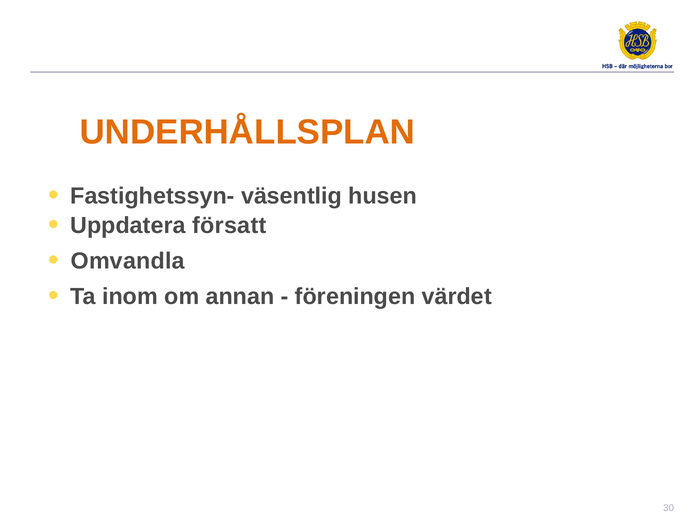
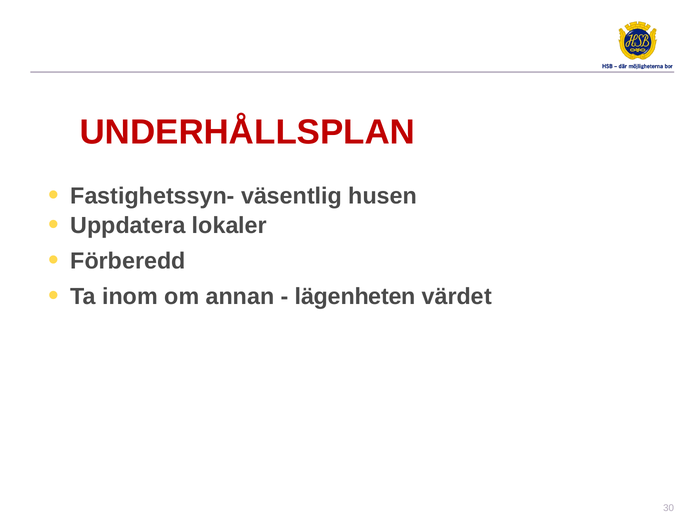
UNDERHÅLLSPLAN colour: orange -> red (247, 132)
försatt: försatt -> lokaler (229, 225)
Omvandla: Omvandla -> Förberedd (128, 261)
föreningen: föreningen -> lägenheten (355, 297)
